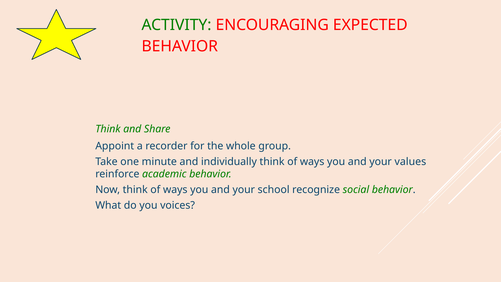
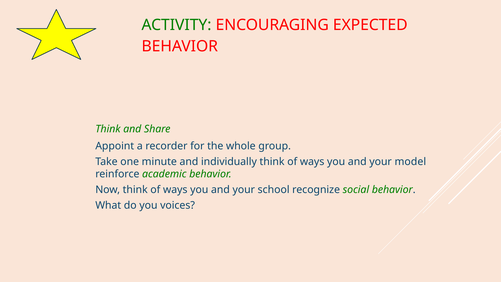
values: values -> model (410, 161)
